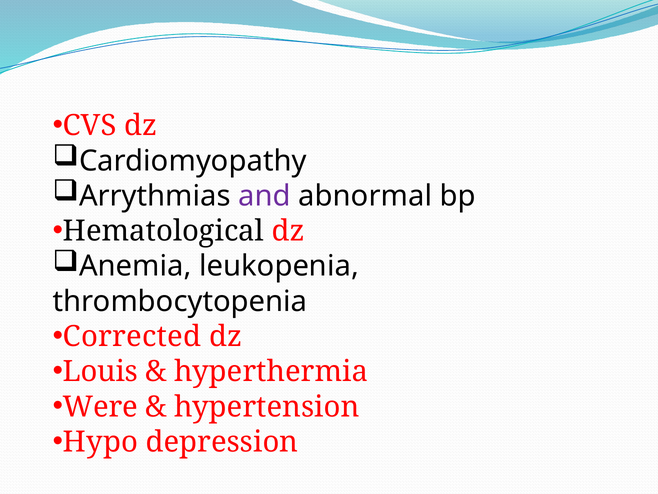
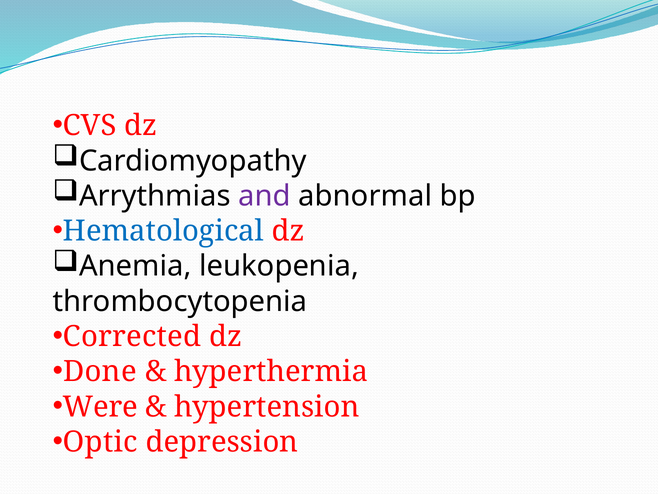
Hematological colour: black -> blue (163, 231)
Louis: Louis -> Done (100, 371)
Hypo: Hypo -> Optic (100, 442)
